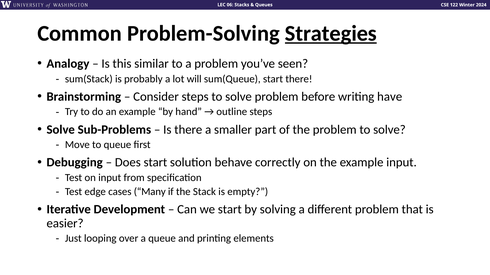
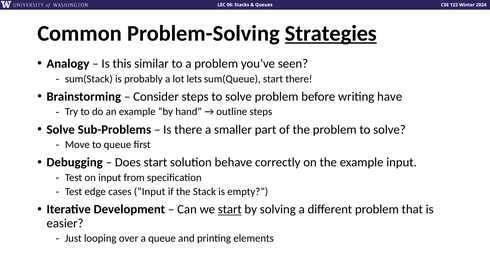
will: will -> lets (194, 79)
cases Many: Many -> Input (150, 192)
start underline: none -> present (230, 210)
